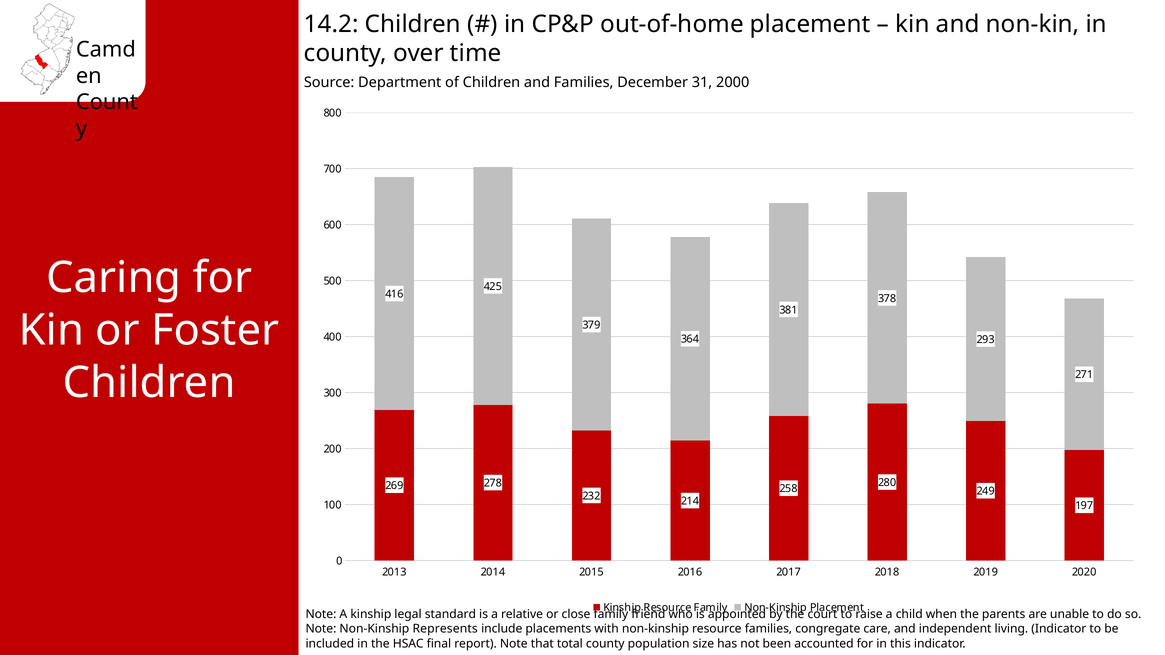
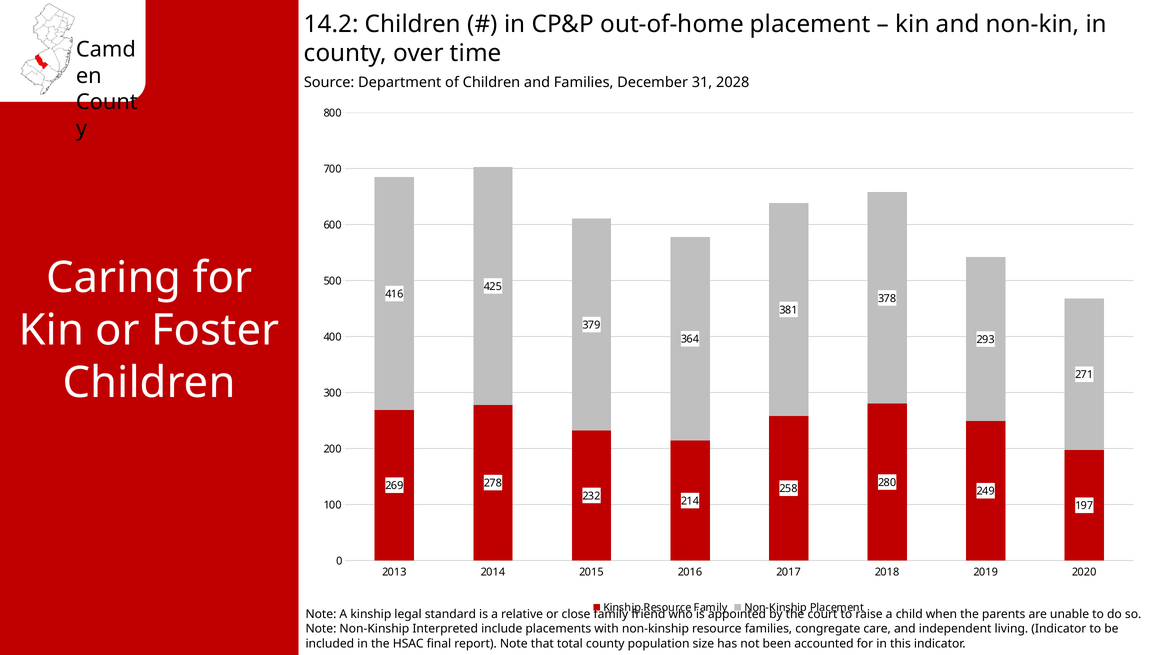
2000: 2000 -> 2028 (733, 82)
Represents: Represents -> Interpreted (445, 629)
